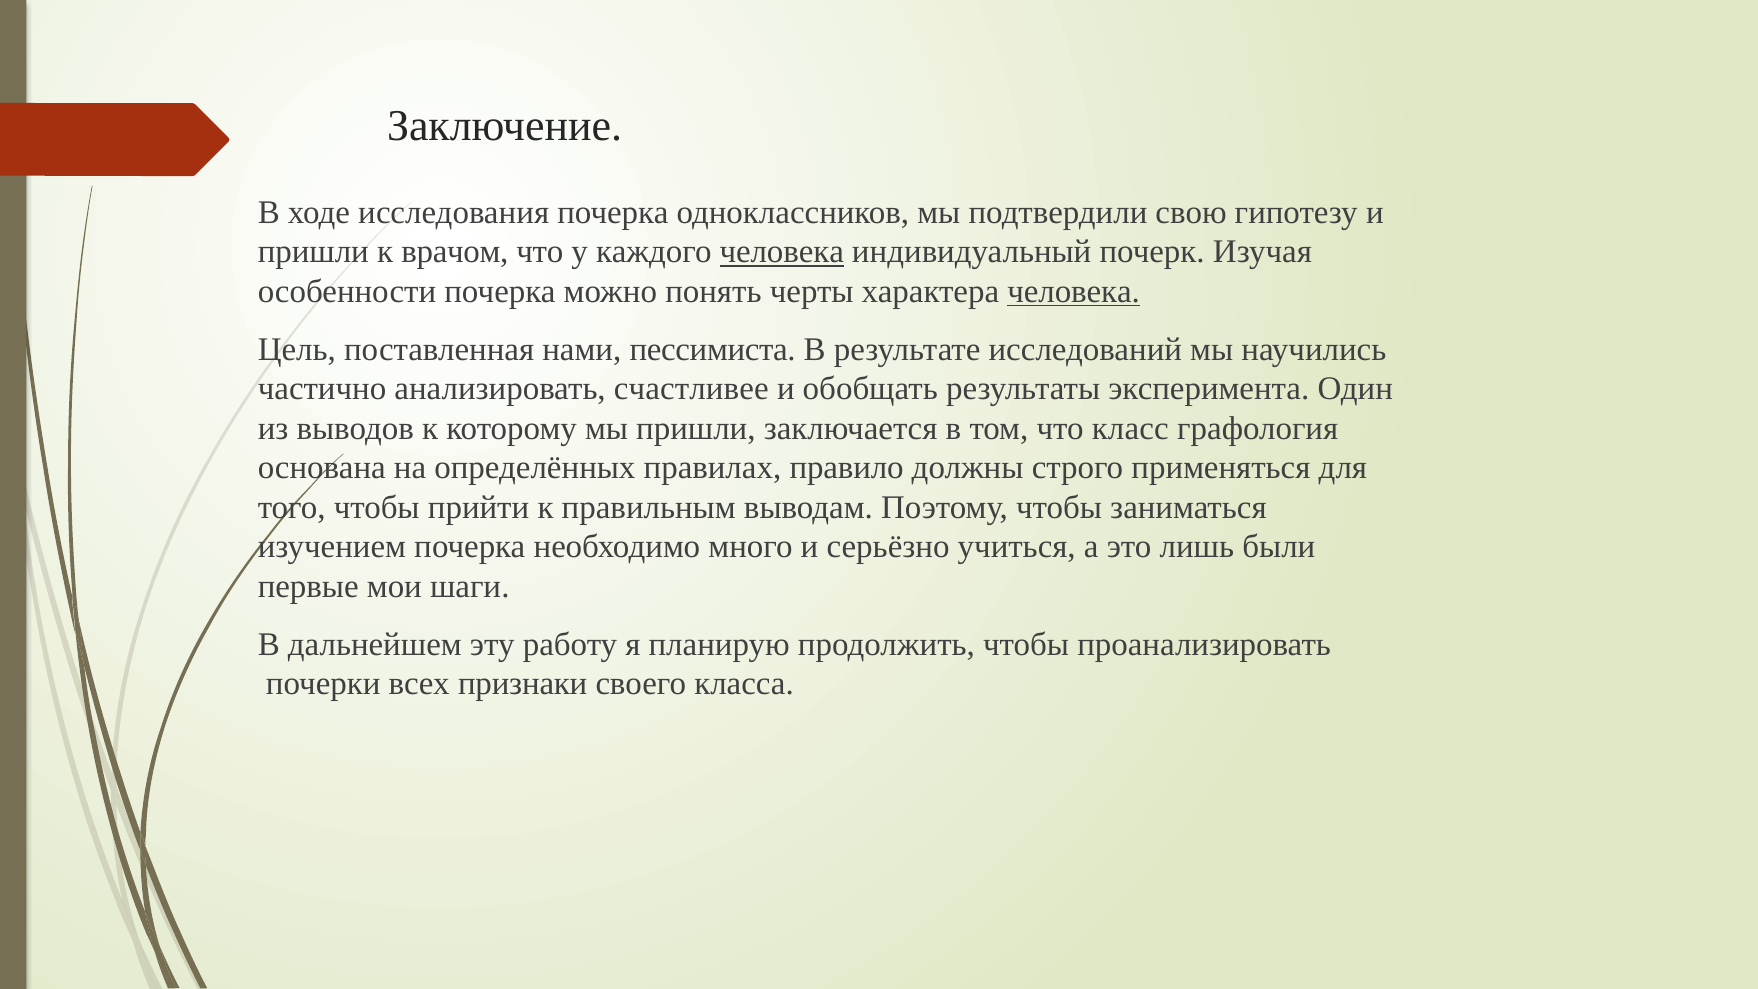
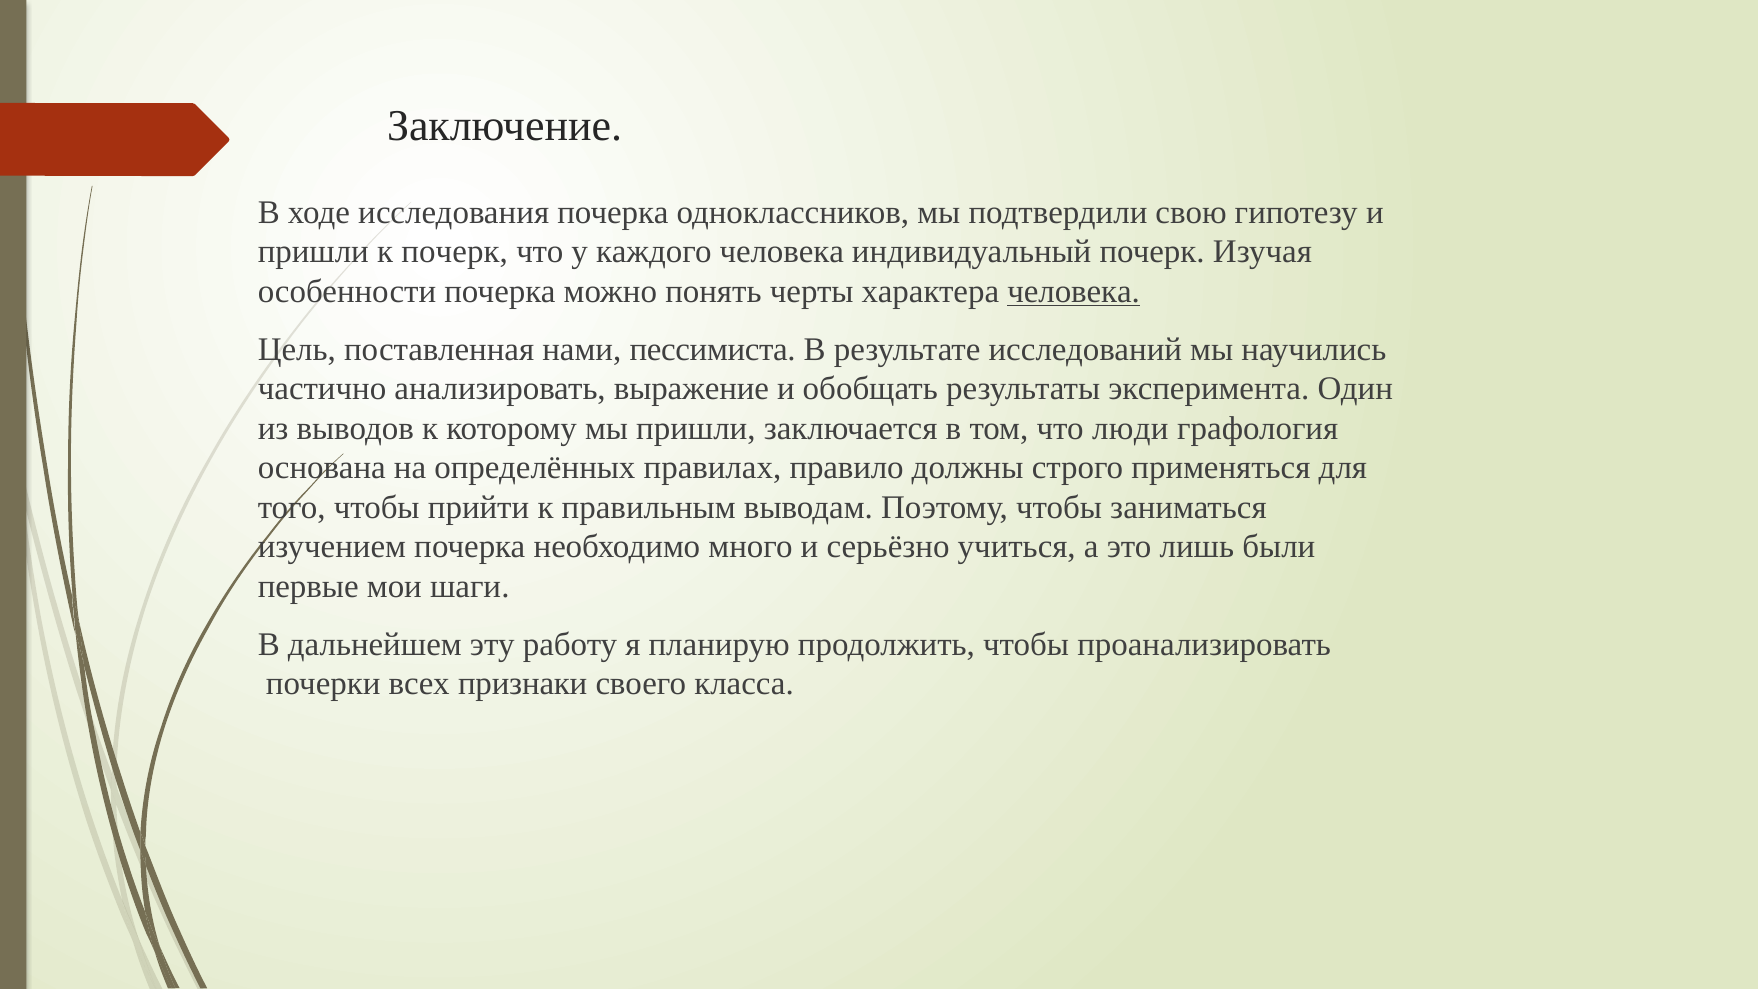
к врачом: врачом -> почерк (455, 252)
человека underline: present -> none (782, 252)
счастливее: счастливее -> выражение (691, 389)
класс: класс -> люди (1130, 428)
